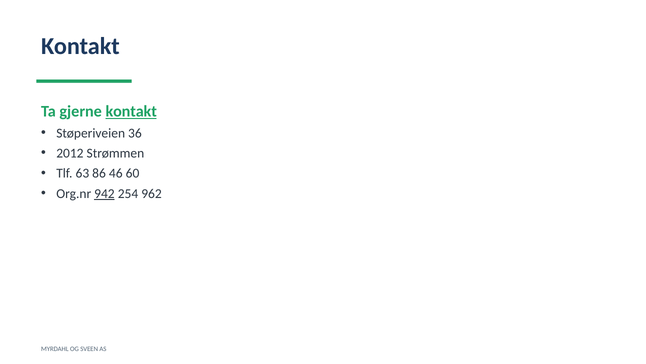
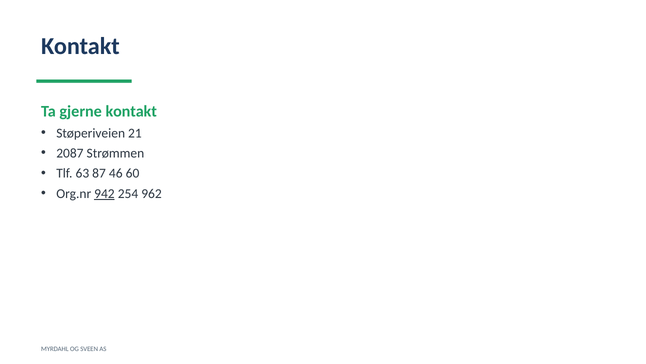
kontakt underline: present -> none (131, 111)
36: 36 -> 21 (135, 133)
2012: 2012 -> 2087 (70, 153)
86: 86 -> 87 (99, 173)
